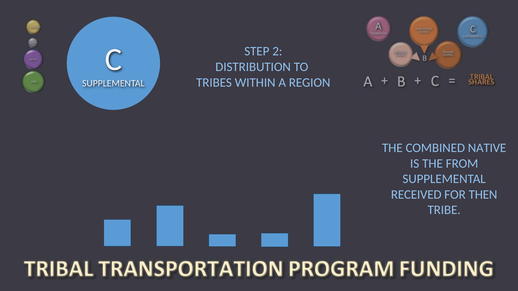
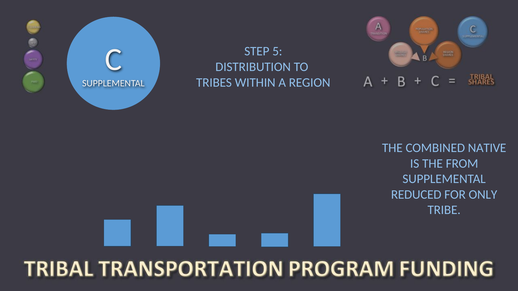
2: 2 -> 5 (277, 51)
RECEIVED: RECEIVED -> REDUCED (416, 195)
THEN: THEN -> ONLY (483, 195)
